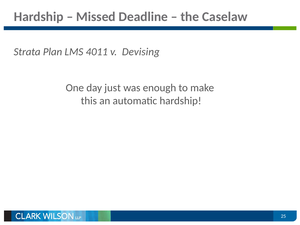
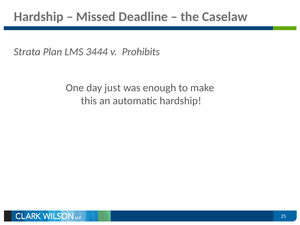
4011: 4011 -> 3444 (97, 52)
Devising: Devising -> Prohibits (141, 52)
